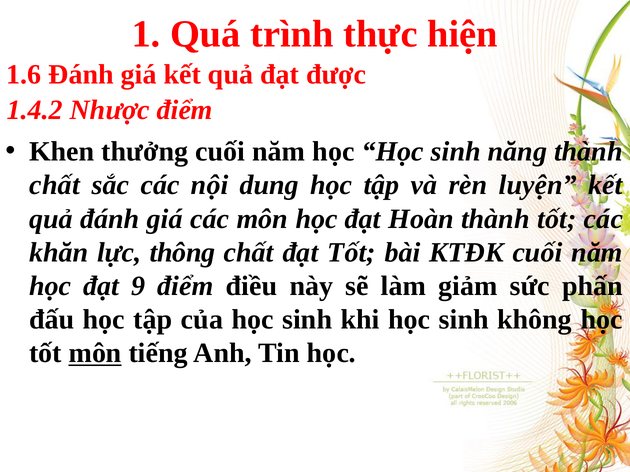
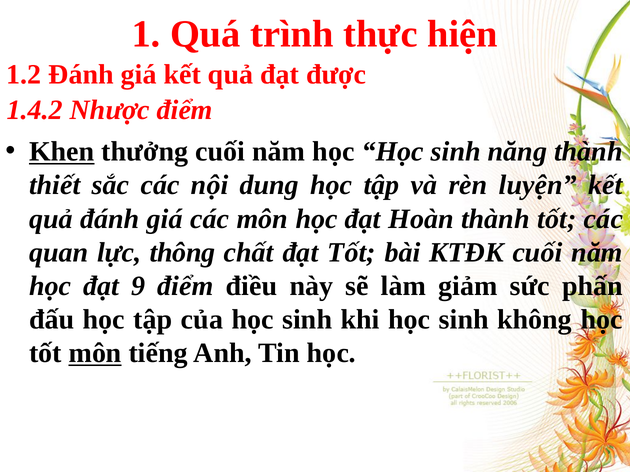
1.6: 1.6 -> 1.2 (24, 74)
Khen underline: none -> present (62, 152)
chất: chất -> thiết (55, 185)
khăn: khăn -> quan (59, 253)
